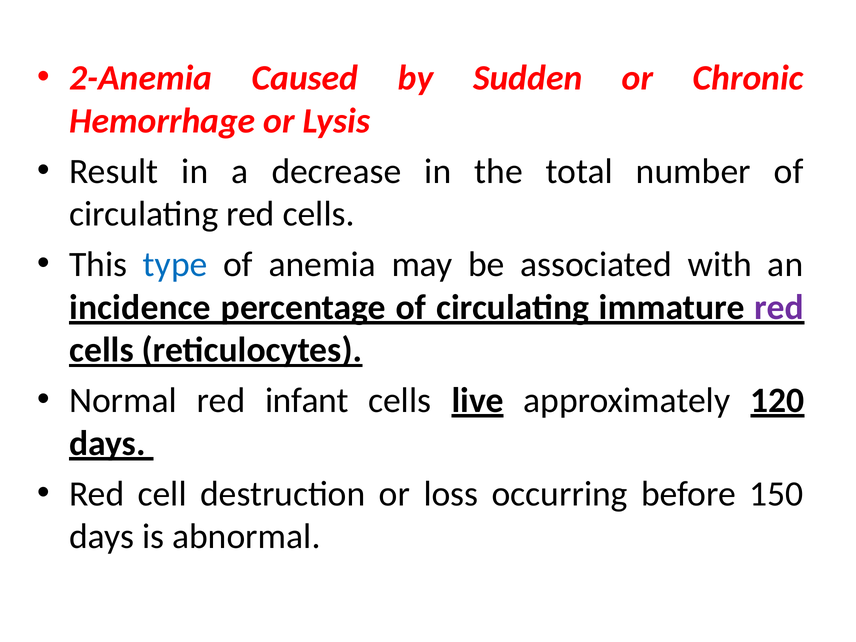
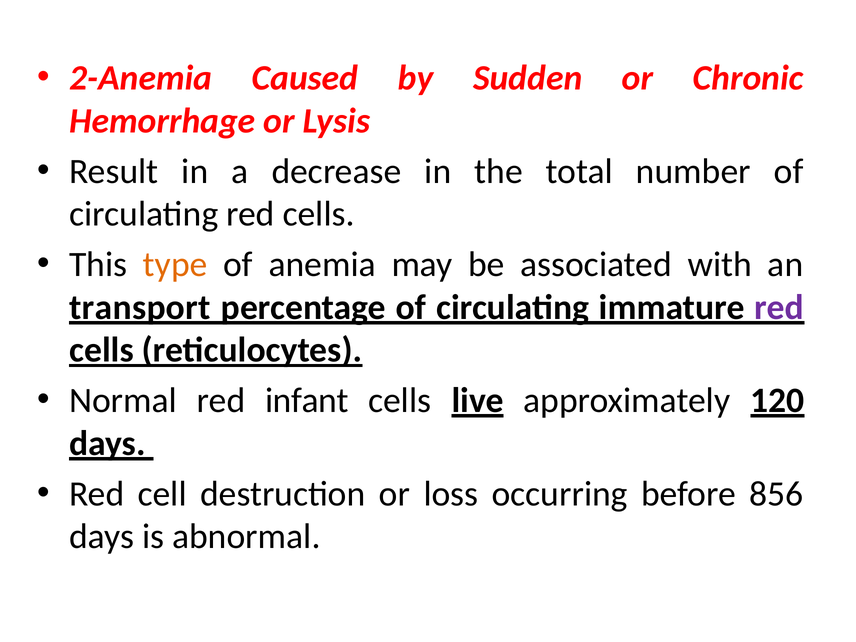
type colour: blue -> orange (175, 265)
incidence: incidence -> transport (140, 307)
150: 150 -> 856 (776, 494)
